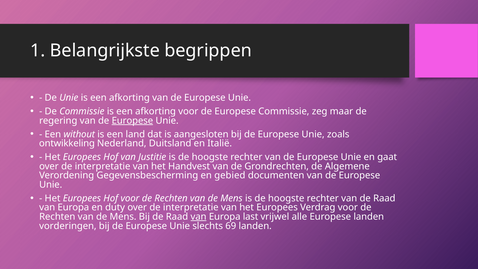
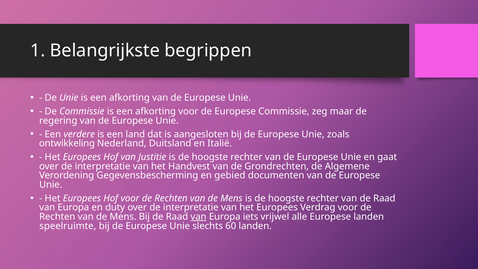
Europese underline: present -> none (132, 120)
without: without -> verdere (79, 134)
last: last -> iets (251, 217)
vorderingen: vorderingen -> speelruimte (68, 226)
69: 69 -> 60 (231, 226)
